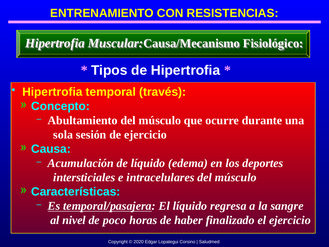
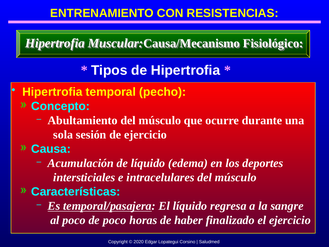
través: través -> pecho (163, 92)
al nivel: nivel -> poco (74, 220)
